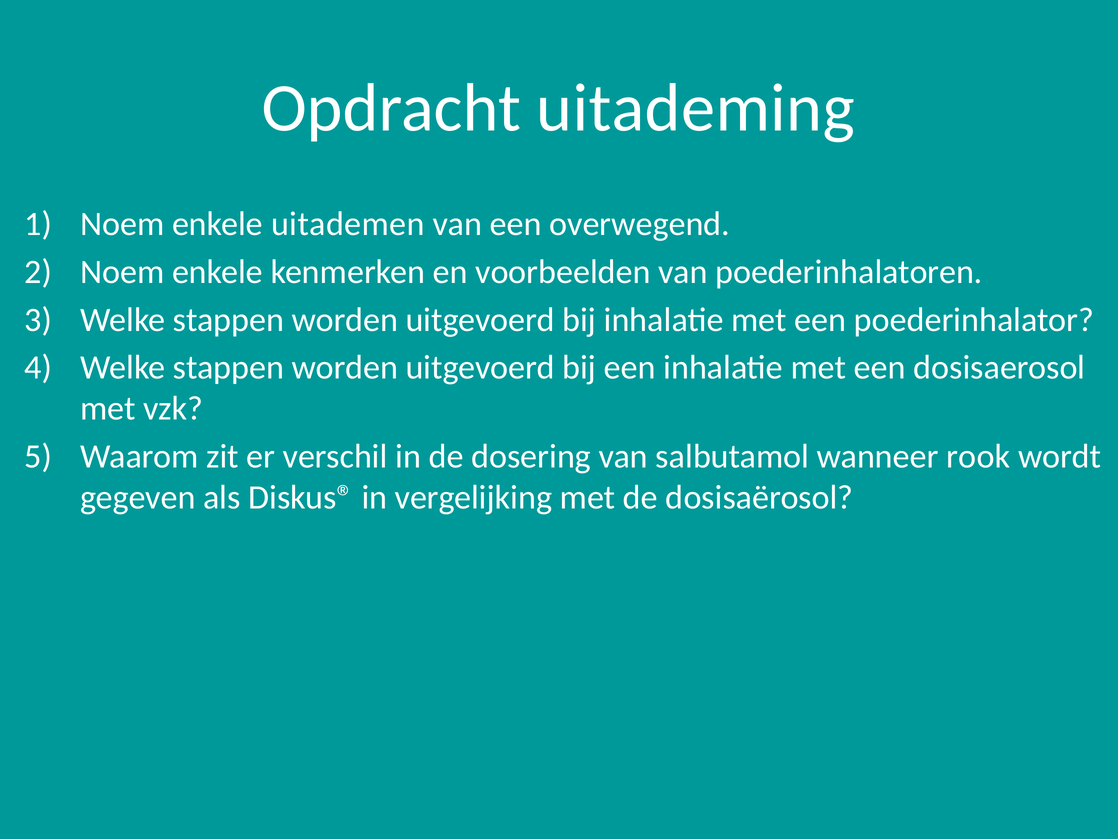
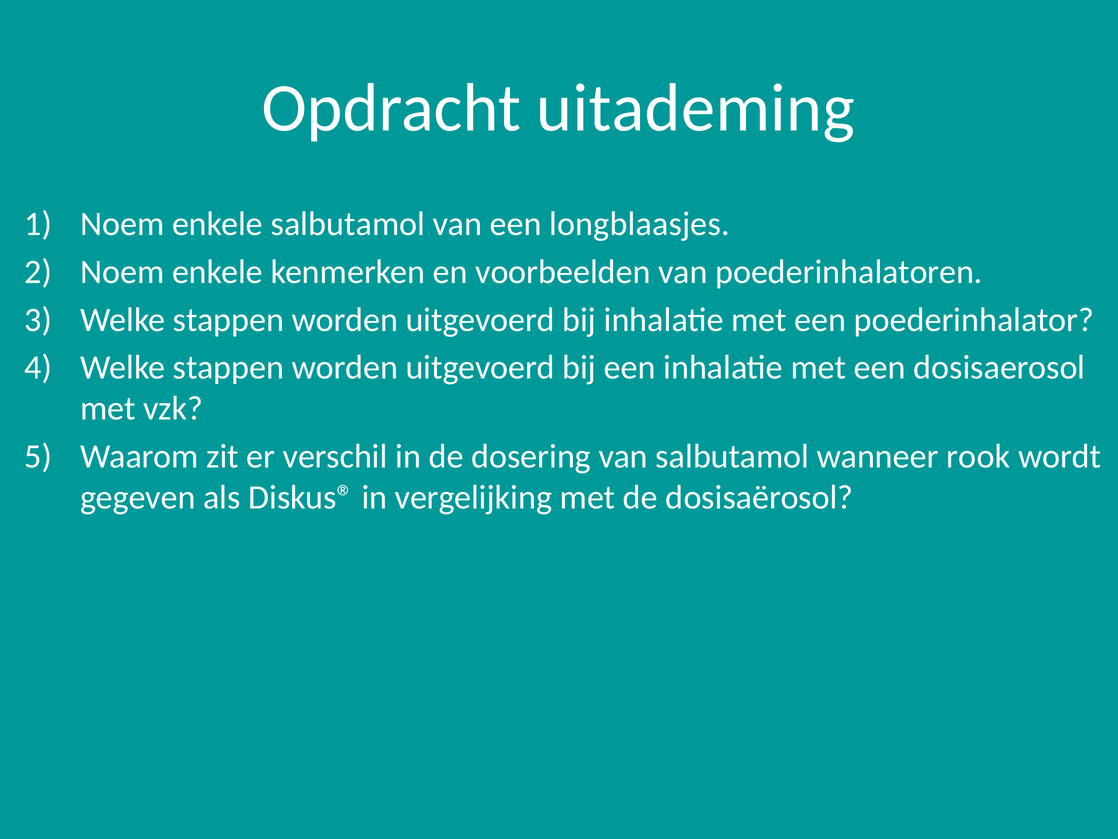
enkele uitademen: uitademen -> salbutamol (348, 224)
overwegend: overwegend -> longblaasjes (639, 224)
